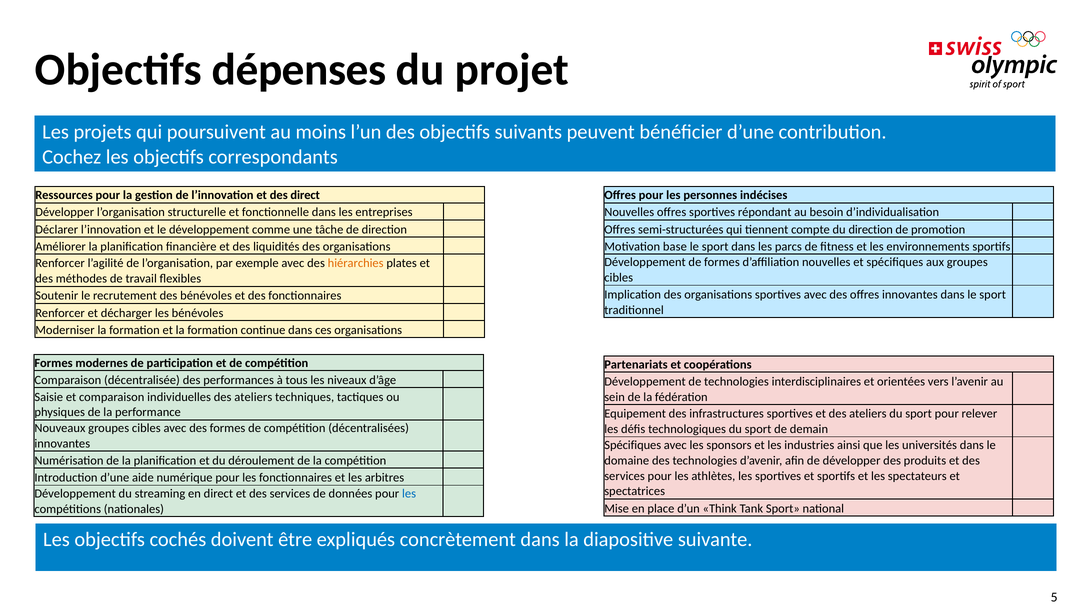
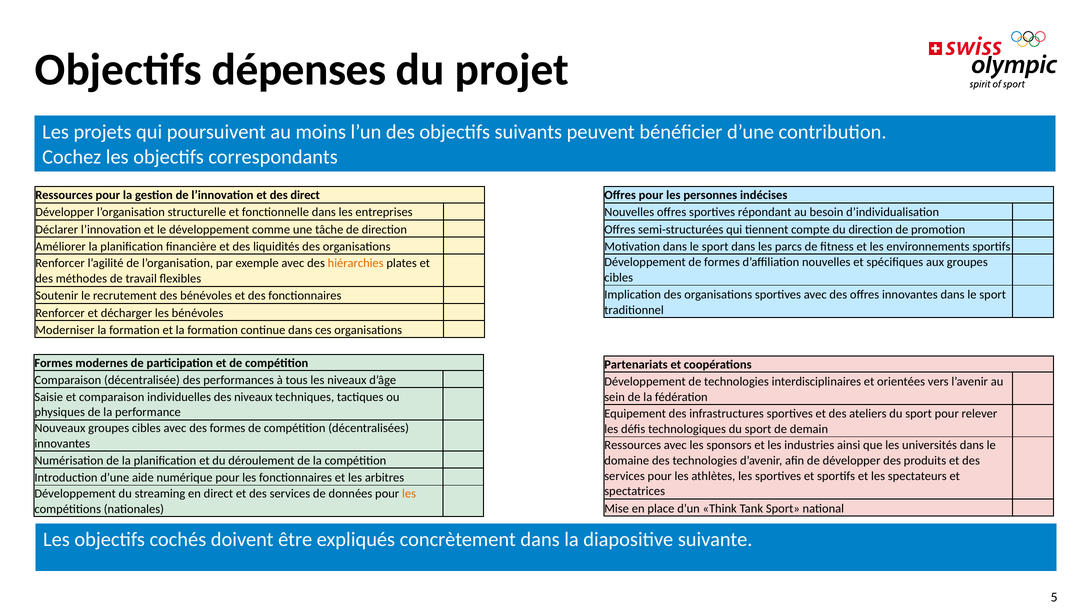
Motivation base: base -> dans (675, 247)
individuelles des ateliers: ateliers -> niveaux (253, 397)
Spécifiques: Spécifiques -> Ressources (633, 445)
les colour: blue -> orange (409, 494)
